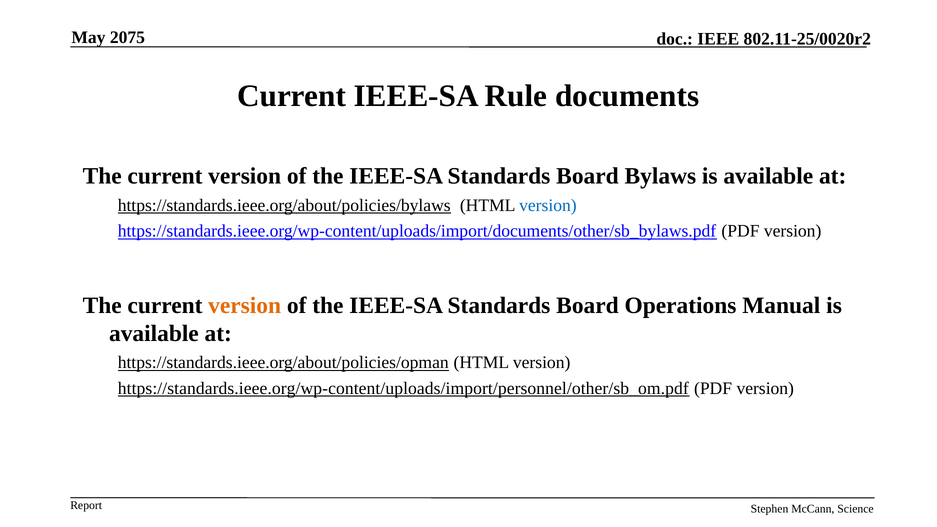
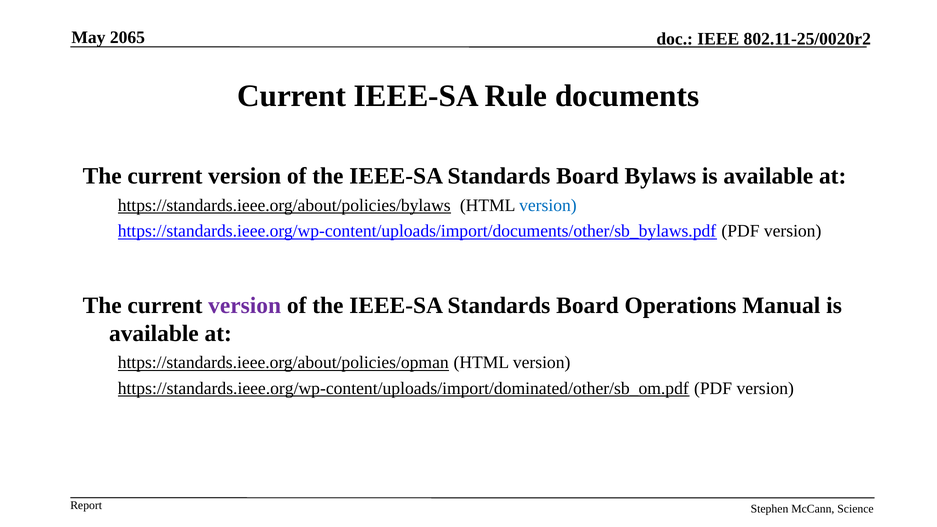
2075: 2075 -> 2065 (127, 37)
version colour: orange -> purple (245, 305)
https://standards.ieee.org/wp-content/uploads/import/personnel/other/sb_om.pdf: https://standards.ieee.org/wp-content/uploads/import/personnel/other/sb_om.pdf -> https://standards.ieee.org/wp-content/uploads/import/dominated/other/sb_om.pdf (403, 389)
